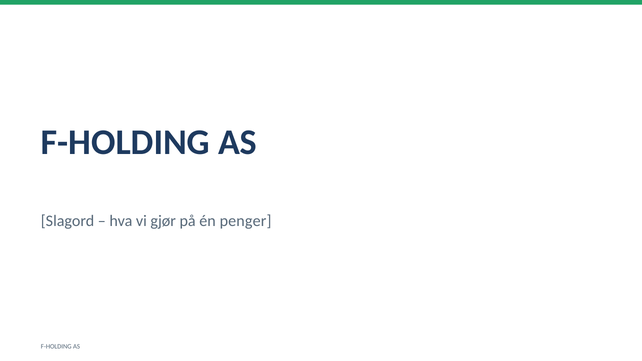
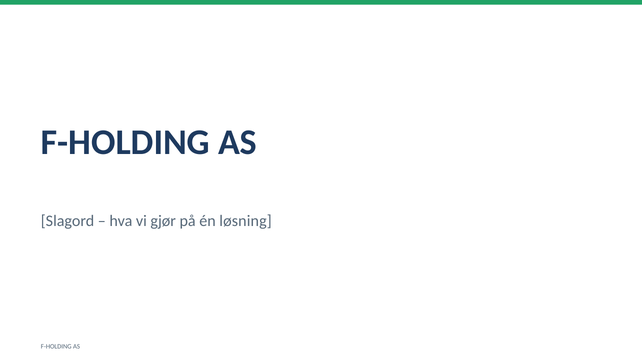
penger: penger -> løsning (246, 221)
